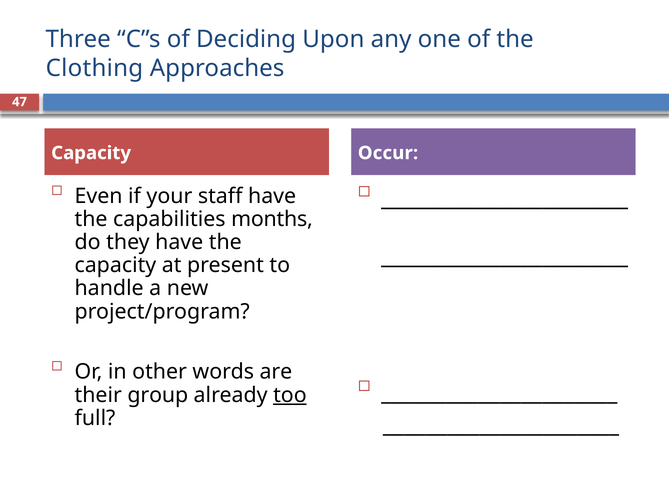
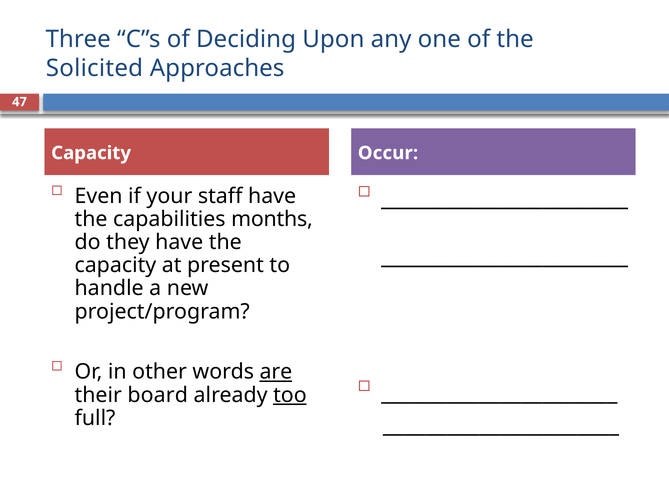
Clothing: Clothing -> Solicited (94, 68)
are underline: none -> present (276, 372)
group: group -> board (158, 395)
